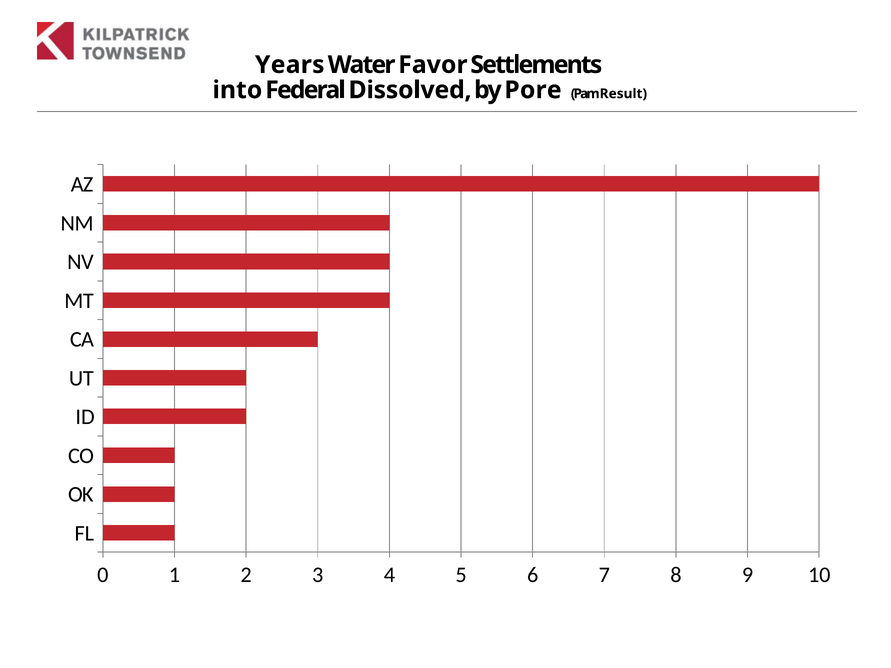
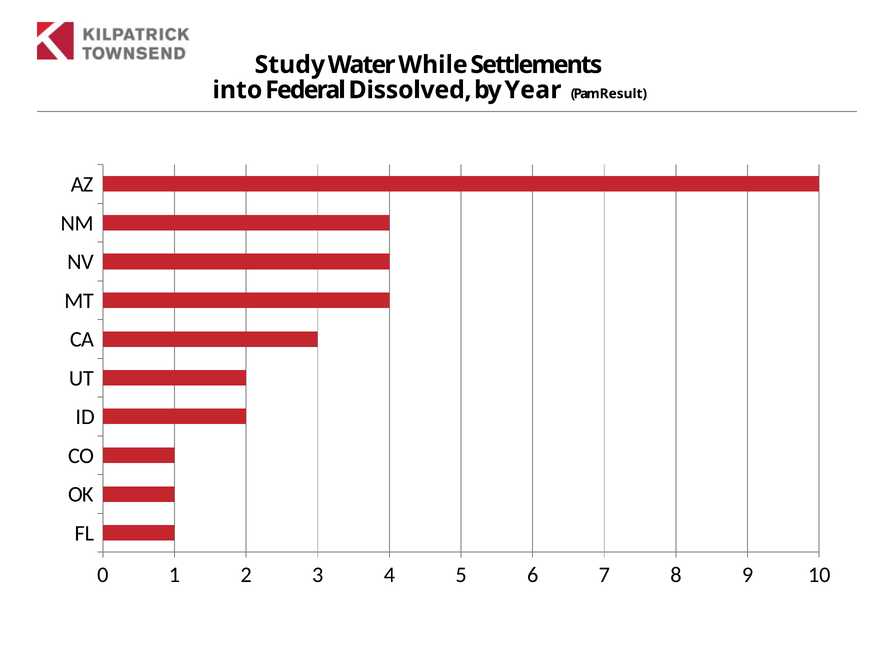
Years: Years -> Study (290, 65)
Favor: Favor -> While (433, 65)
Pore: Pore -> Year (533, 90)
